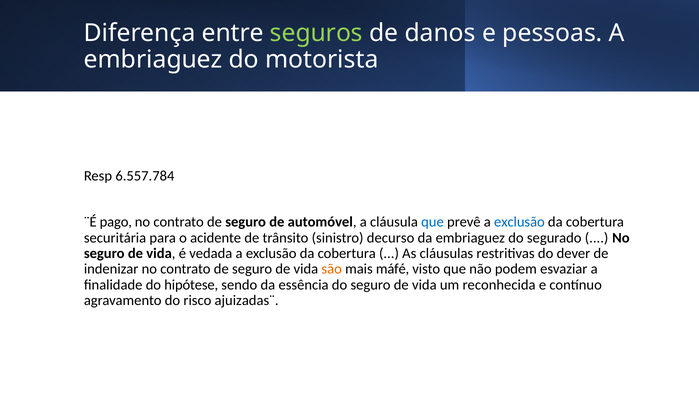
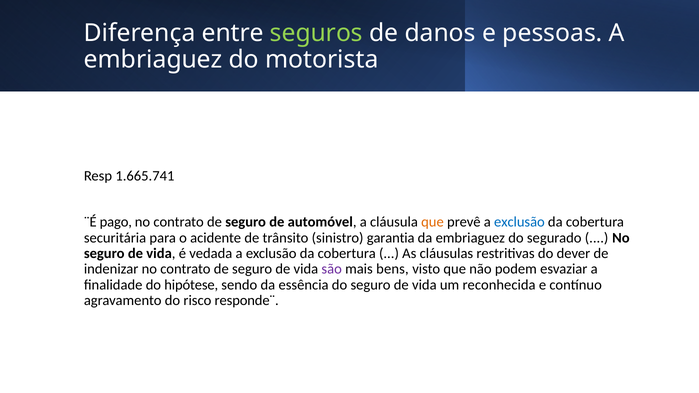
6.557.784: 6.557.784 -> 1.665.741 (145, 176)
que colour: blue -> orange (432, 222)
decurso: decurso -> garantia (391, 238)
são colour: orange -> purple (332, 269)
máfé: máfé -> bens (392, 269)
ajuizadas¨: ajuizadas¨ -> responde¨ (247, 301)
